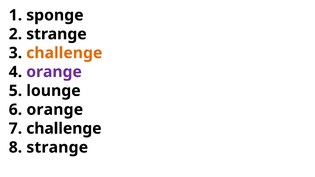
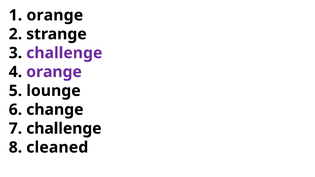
sponge: sponge -> orange (55, 15)
challenge colour: orange -> purple (64, 53)
orange: orange -> change (55, 110)
8 strange: strange -> cleaned (57, 148)
